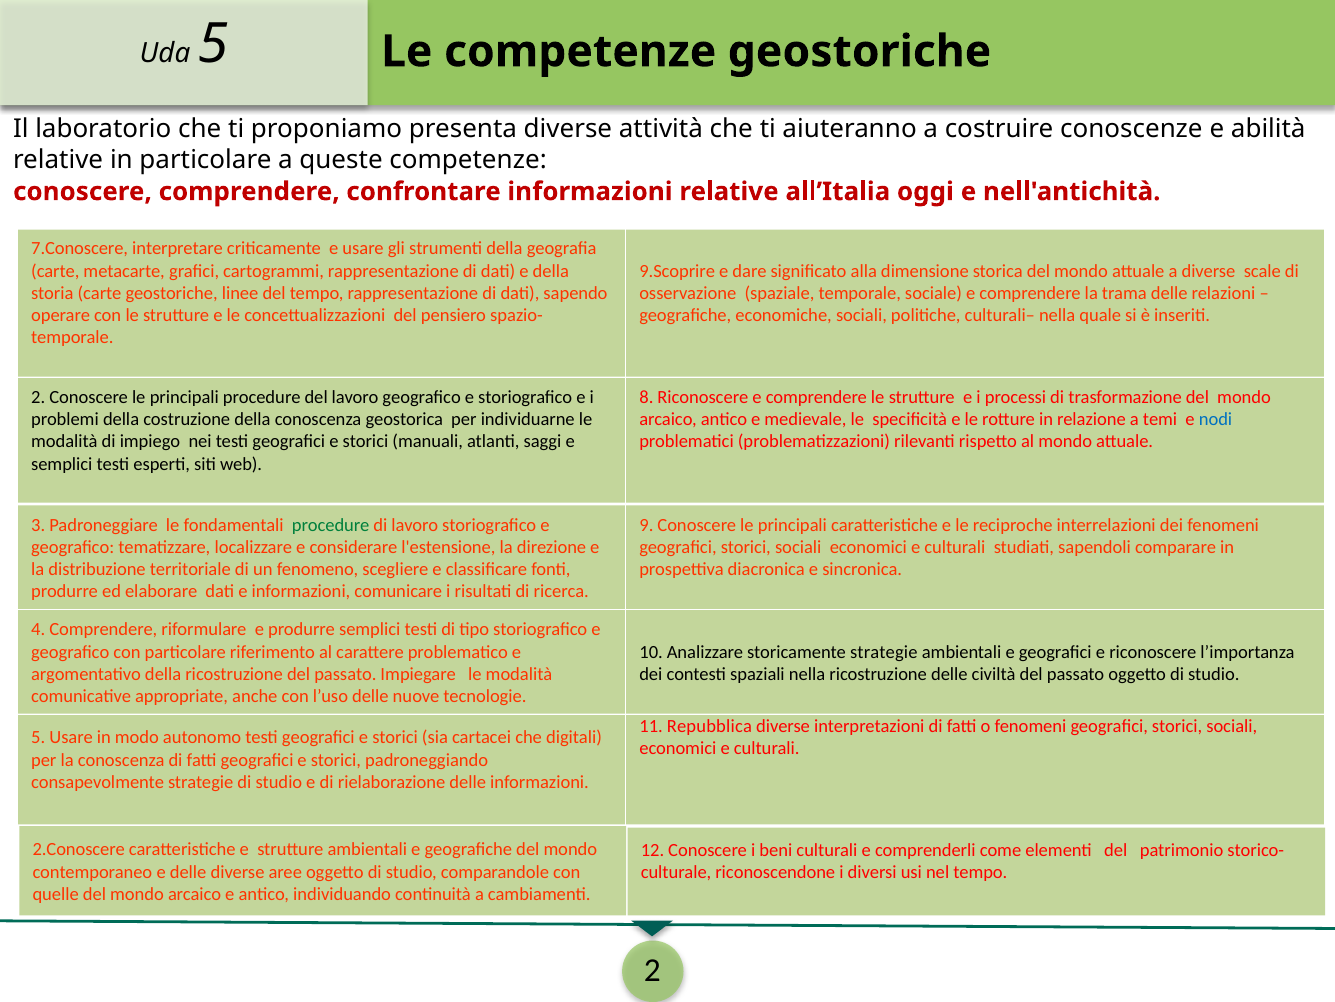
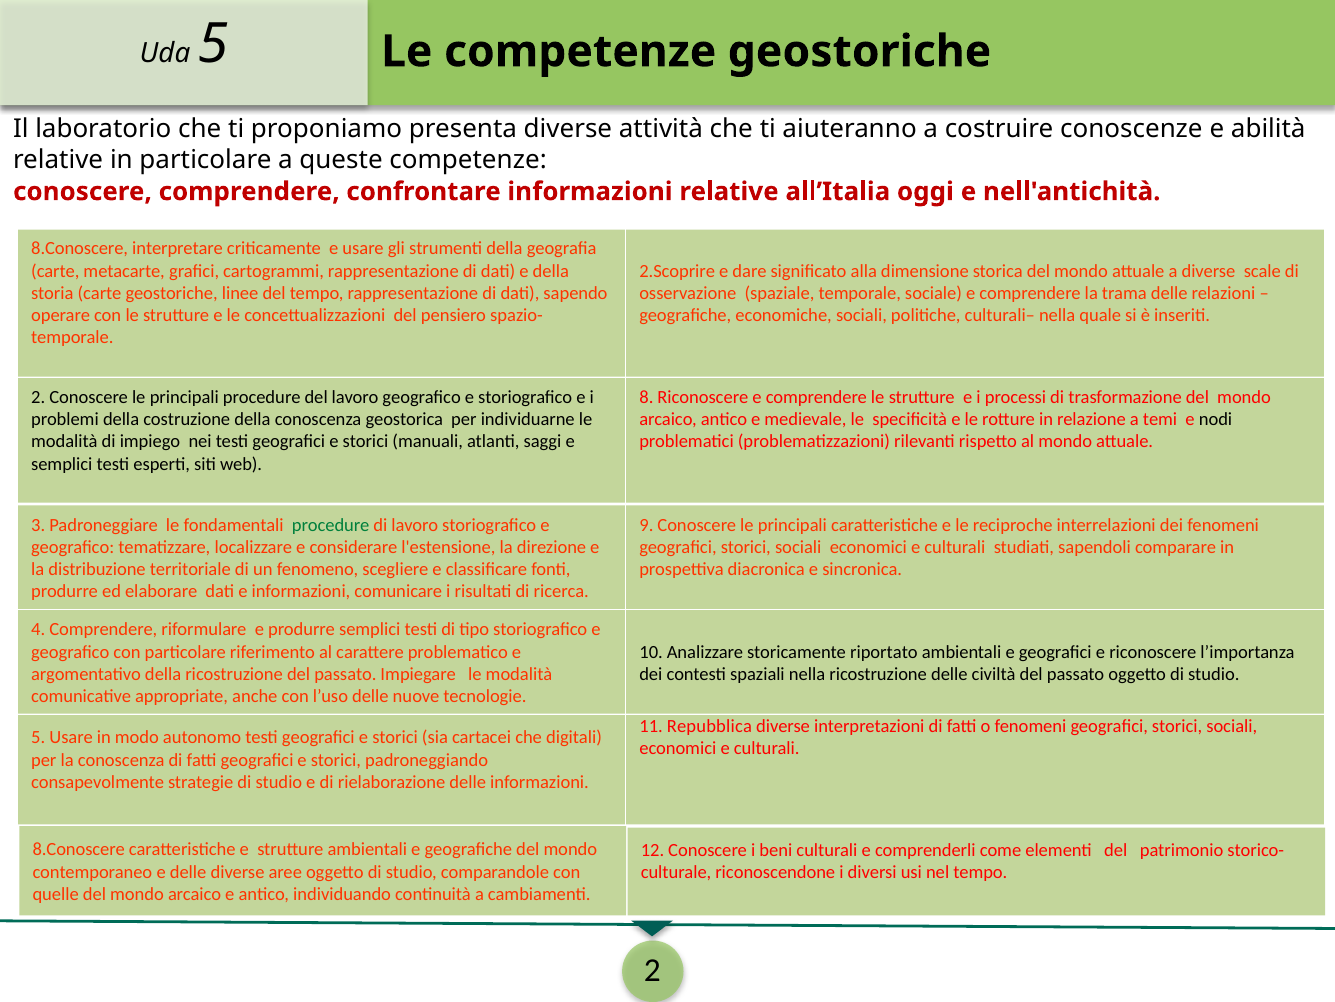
7.Conoscere: 7.Conoscere -> 8.Conoscere (80, 248)
9.Scoprire: 9.Scoprire -> 2.Scoprire (677, 271)
nodi colour: blue -> black (1216, 419)
storicamente strategie: strategie -> riportato (884, 652)
2.Conoscere: 2.Conoscere -> 8.Conoscere (79, 849)
